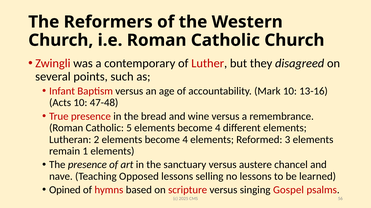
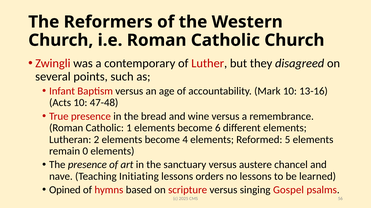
5: 5 -> 1 (129, 128)
4: 4 -> 6 (218, 128)
3: 3 -> 5 (288, 140)
1: 1 -> 0 (85, 152)
Opposed: Opposed -> Initiating (139, 177)
selling: selling -> orders (210, 177)
